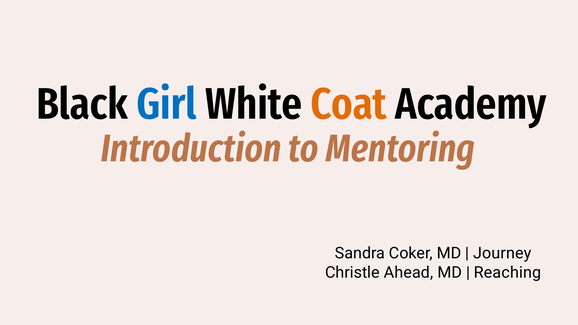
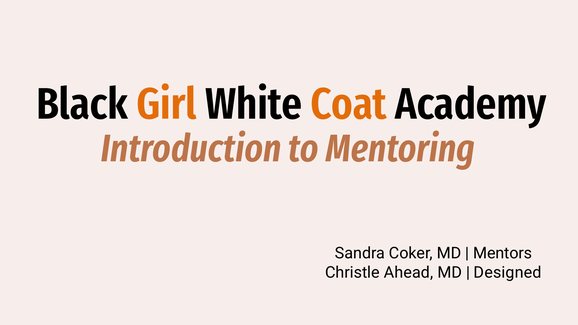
Girl colour: blue -> orange (166, 104)
Journey: Journey -> Mentors (503, 253)
Reaching: Reaching -> Designed (508, 273)
